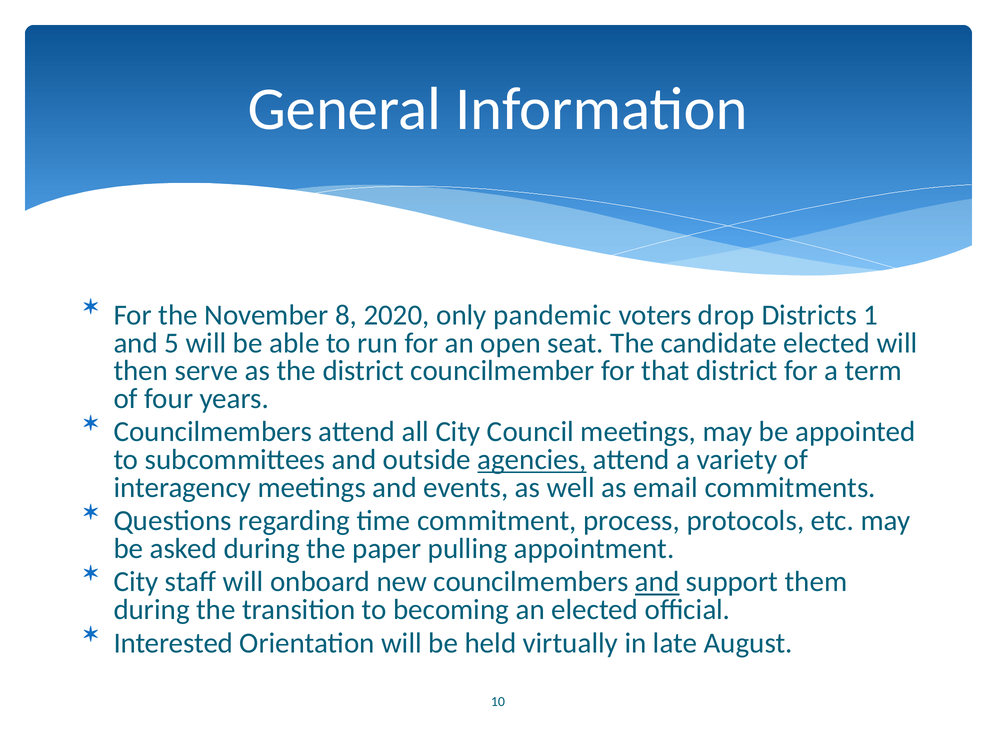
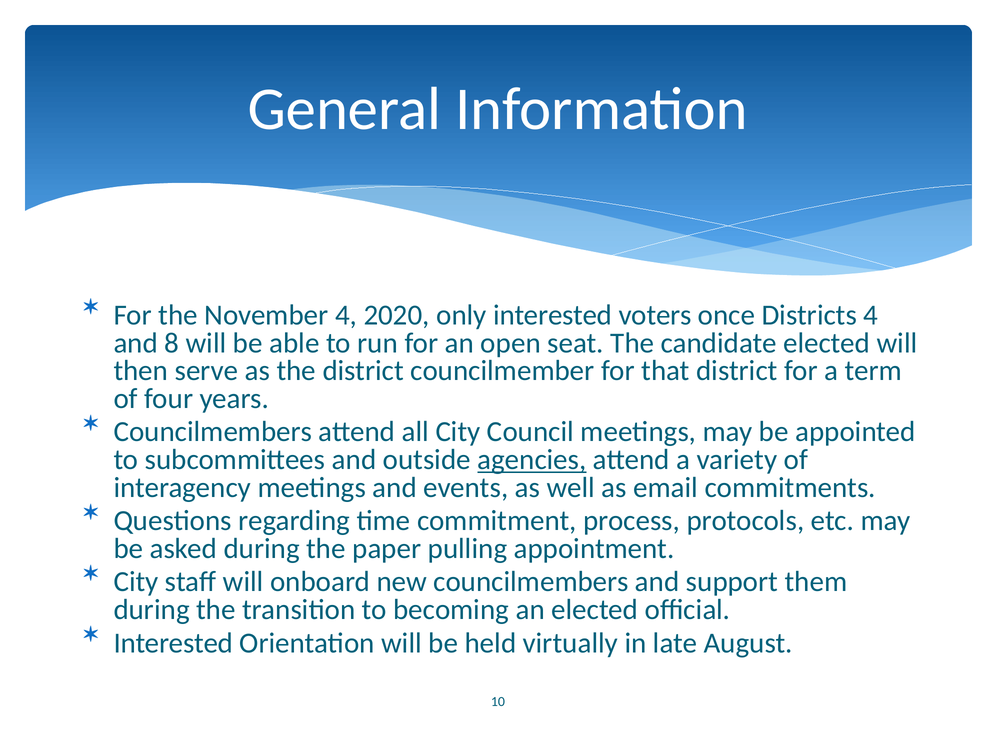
November 8: 8 -> 4 (346, 315)
only pandemic: pandemic -> interested (553, 315)
drop: drop -> once (727, 315)
Districts 1: 1 -> 4 (871, 315)
5: 5 -> 8 (172, 343)
and underline: present -> none (657, 582)
